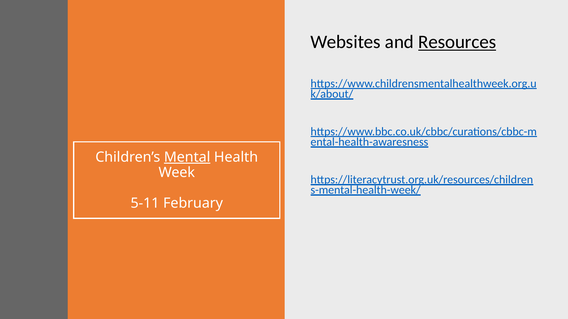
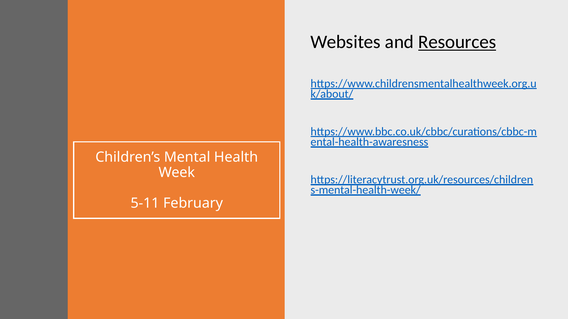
Mental underline: present -> none (187, 157)
